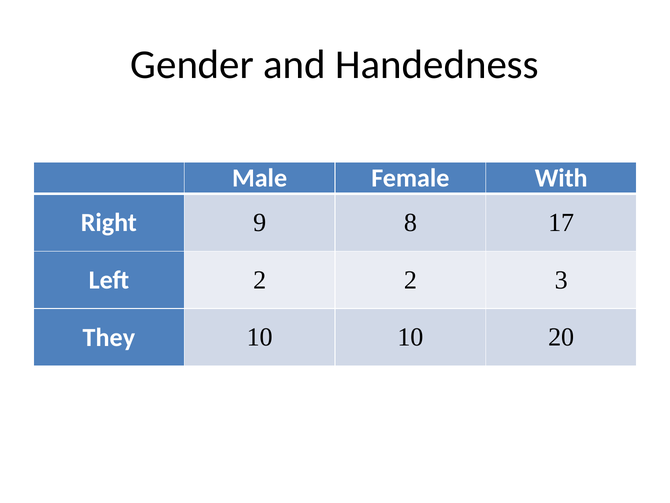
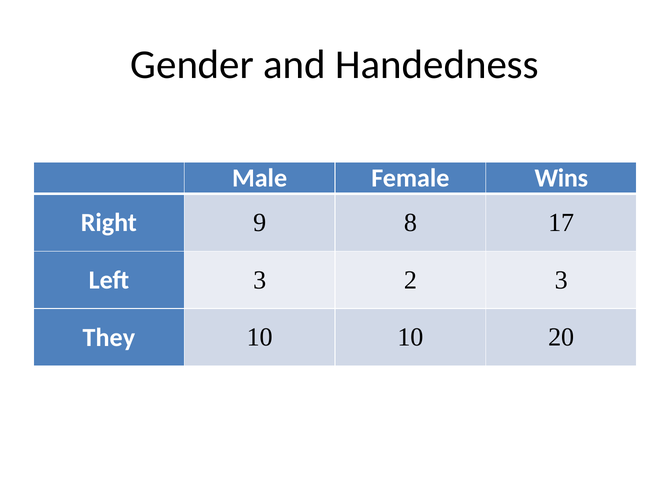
With: With -> Wins (561, 178)
Left 2: 2 -> 3 (260, 280)
